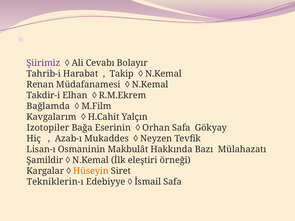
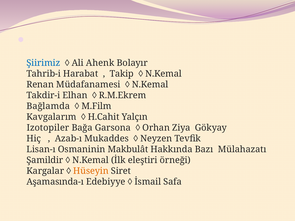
Şiirimiz colour: purple -> blue (43, 63)
Cevabı: Cevabı -> Ahenk (100, 63)
Eserinin: Eserinin -> Garsona (113, 128)
Orhan Safa: Safa -> Ziya (181, 128)
Tekniklerin-ı: Tekniklerin-ı -> Aşamasında-ı (55, 182)
